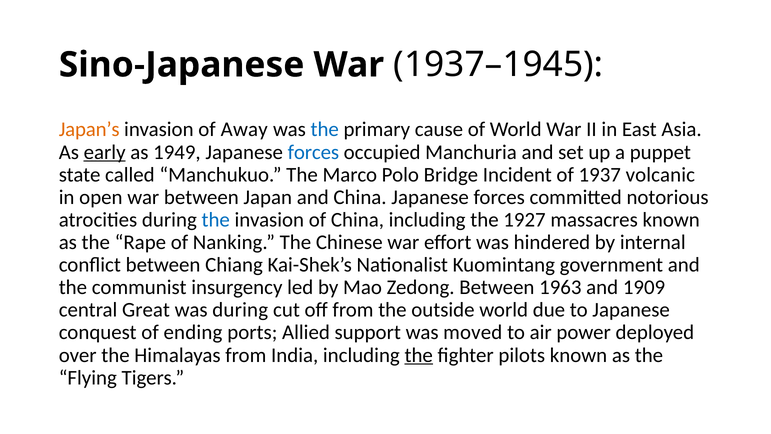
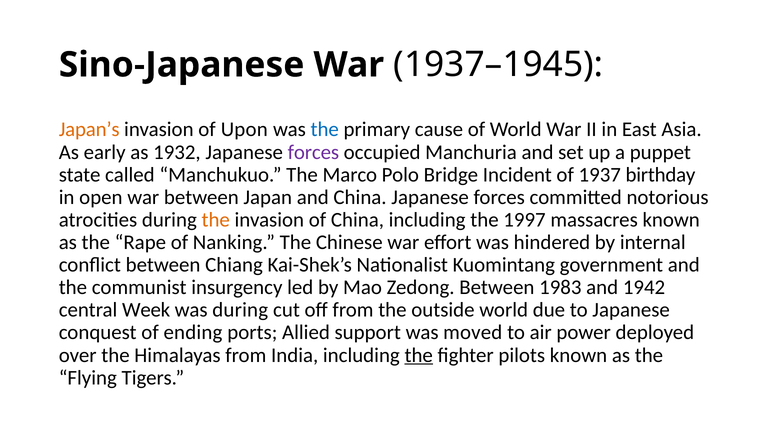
Away: Away -> Upon (244, 129)
early underline: present -> none (105, 152)
1949: 1949 -> 1932 (177, 152)
forces colour: blue -> purple (313, 152)
volcanic: volcanic -> birthday (660, 175)
the colour: blue -> orange (216, 220)
1927: 1927 -> 1997 (525, 220)
1963: 1963 -> 1983 (560, 287)
1909: 1909 -> 1942 (644, 287)
Great: Great -> Week (146, 310)
